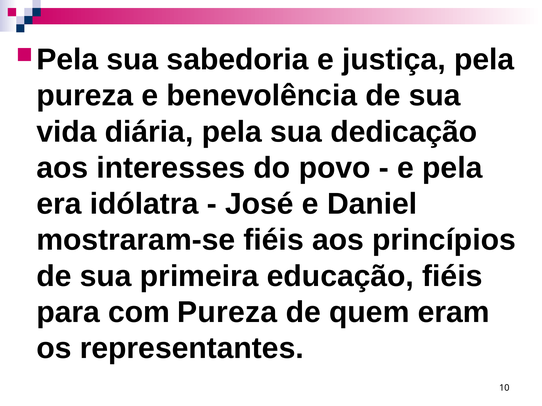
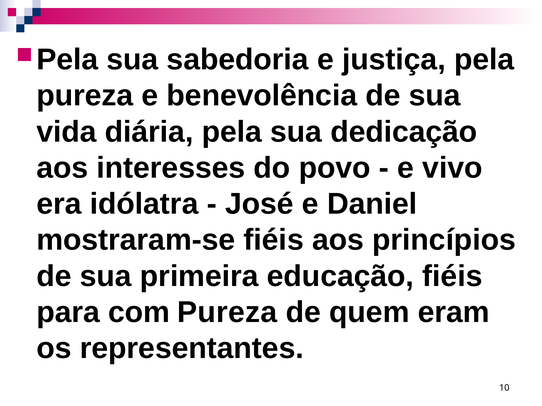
e pela: pela -> vivo (452, 168)
